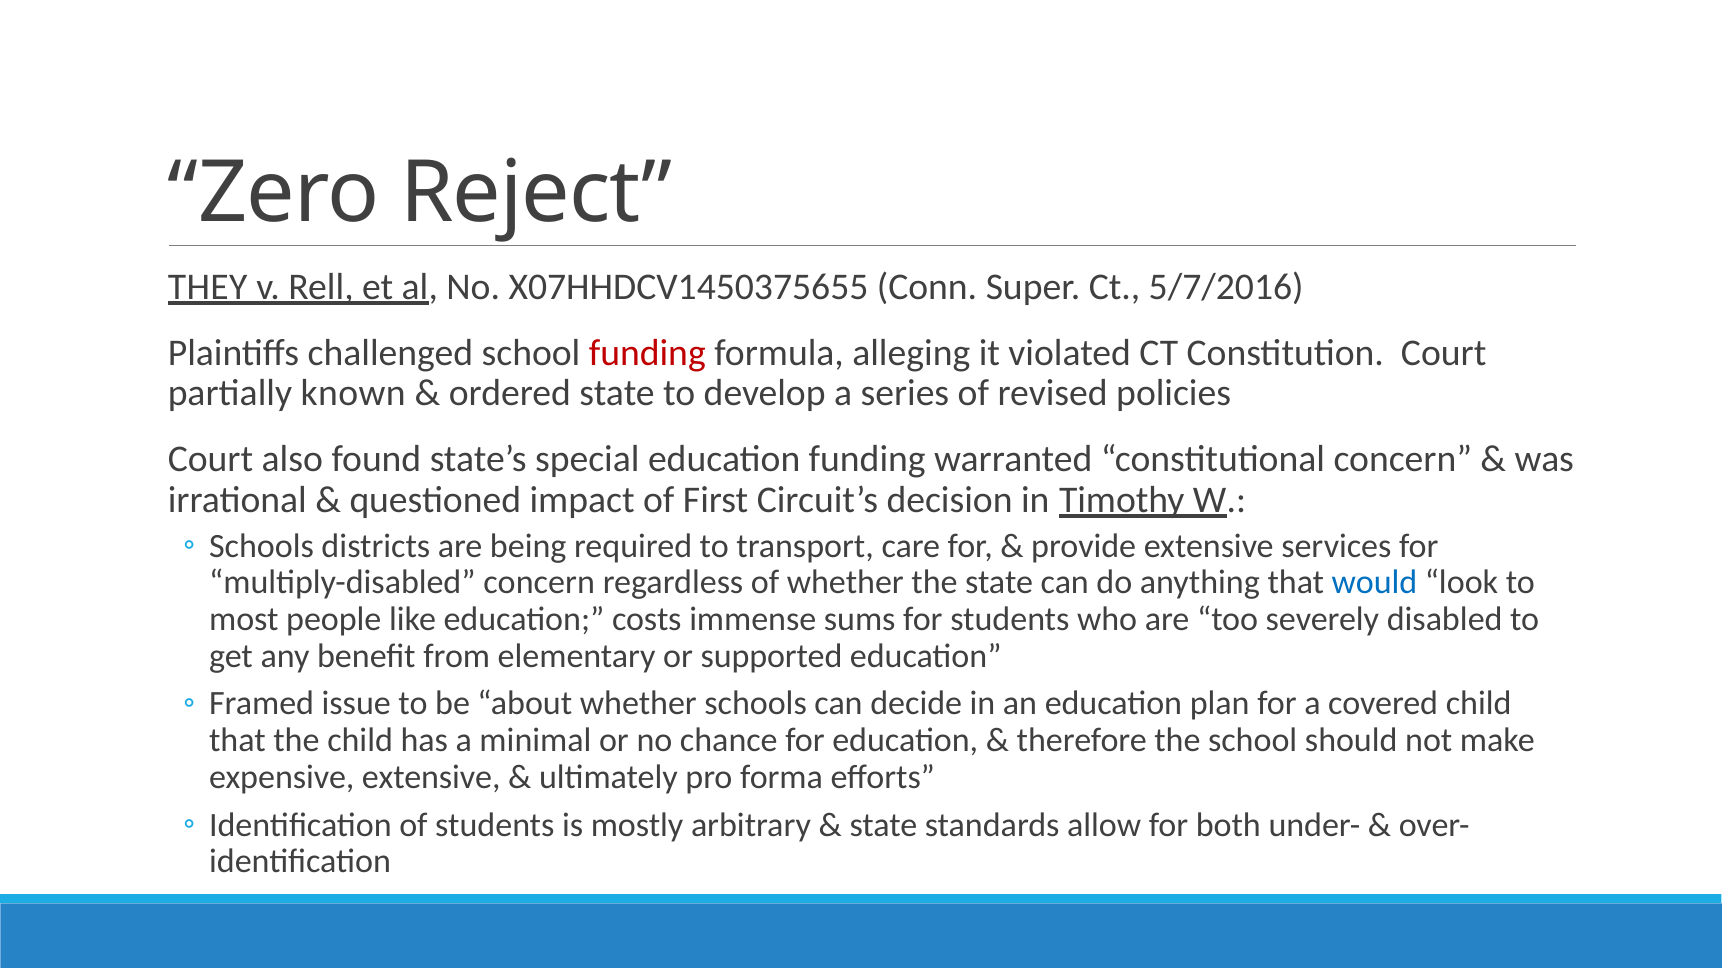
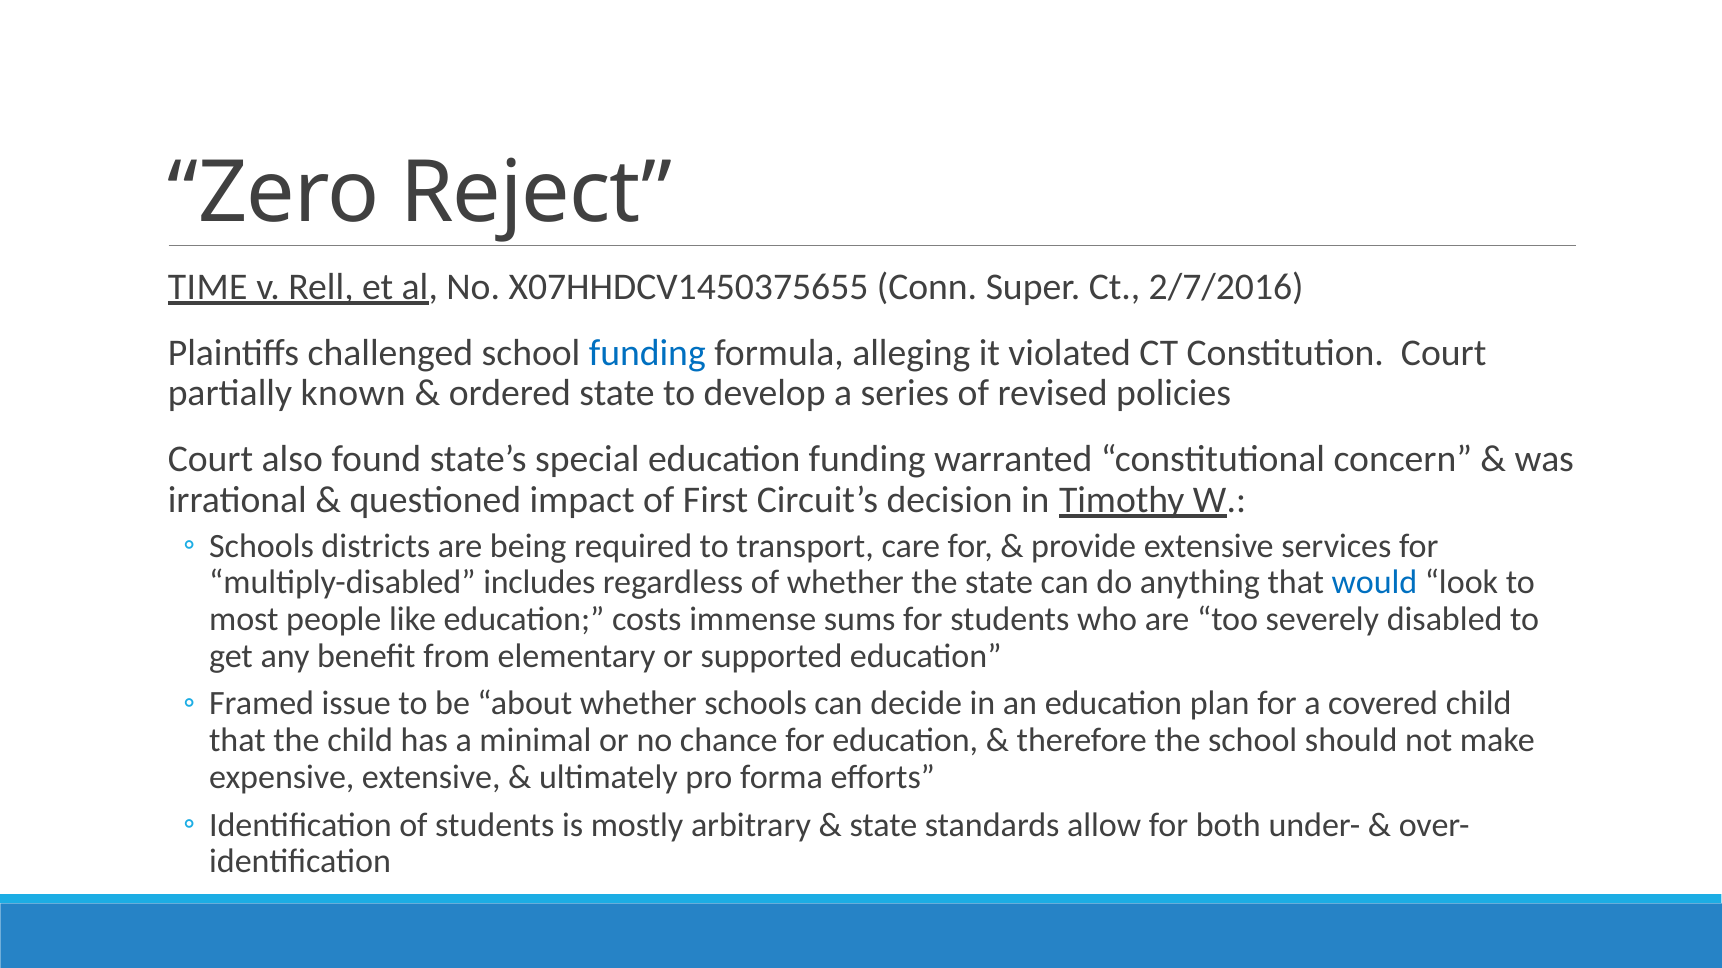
THEY: THEY -> TIME (208, 287)
5/7/2016: 5/7/2016 -> 2/7/2016 (1226, 287)
funding colour: red -> blue (647, 353)
multiply-disabled concern: concern -> includes (539, 583)
